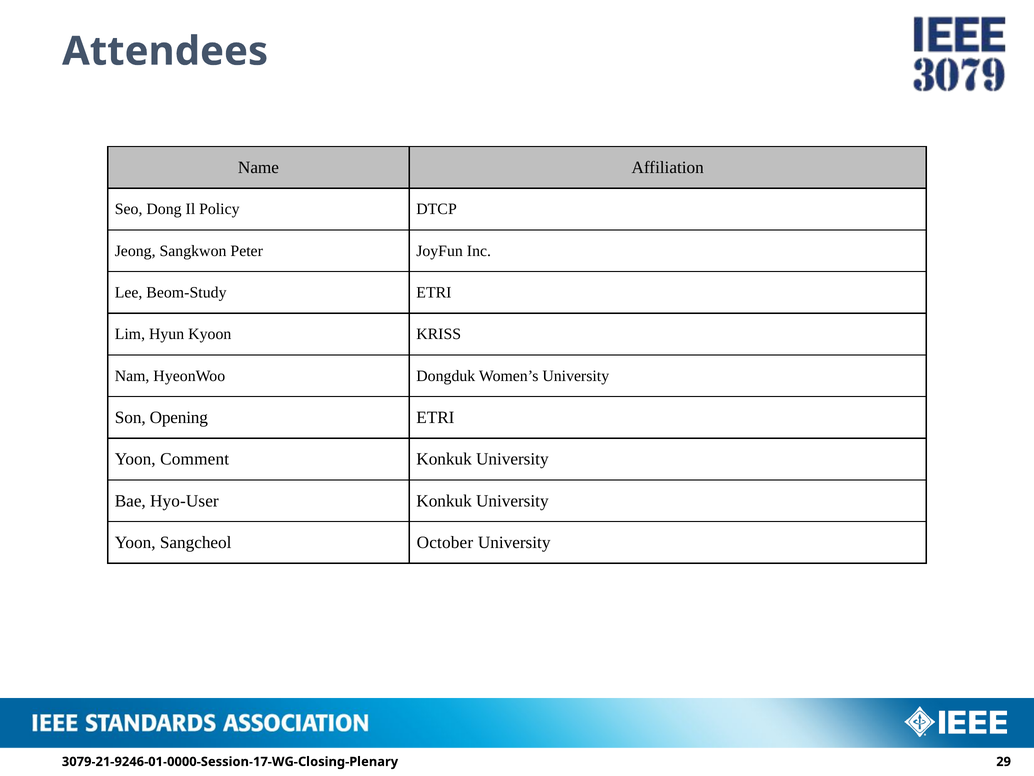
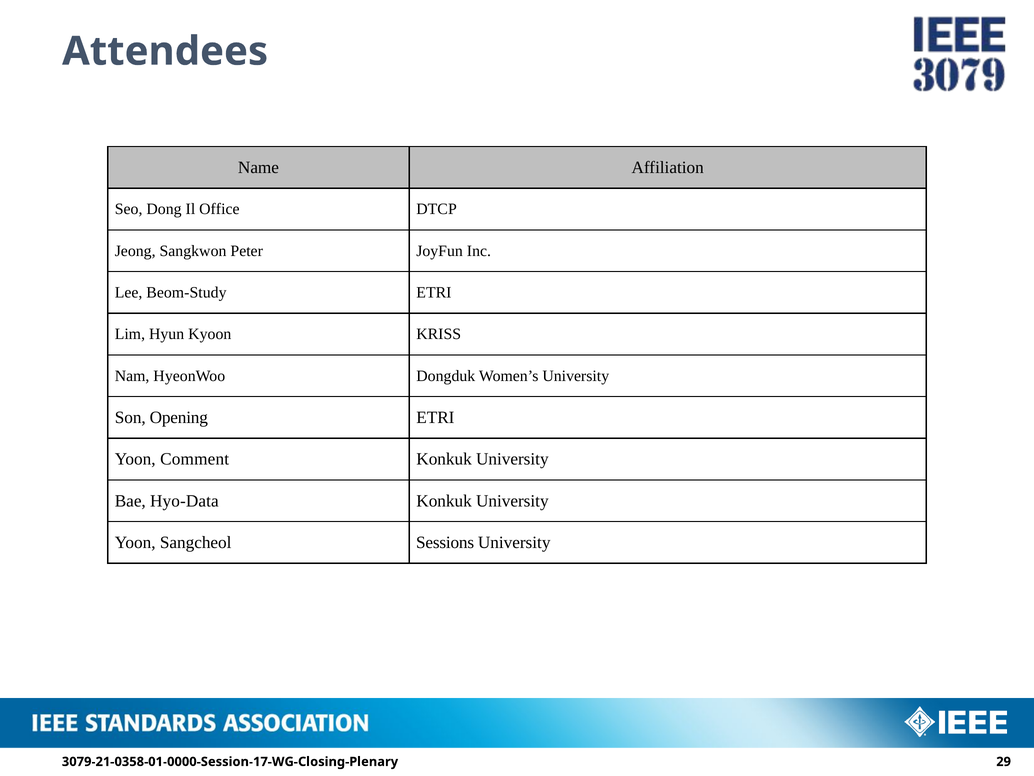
Policy: Policy -> Office (219, 209)
Hyo-User: Hyo-User -> Hyo-Data (184, 501)
October: October -> Sessions (445, 542)
3079-21-9246-01-0000-Session-17-WG-Closing-Plenary: 3079-21-9246-01-0000-Session-17-WG-Closing-Plenary -> 3079-21-0358-01-0000-Session-17-WG-Closing-Plenary (230, 761)
